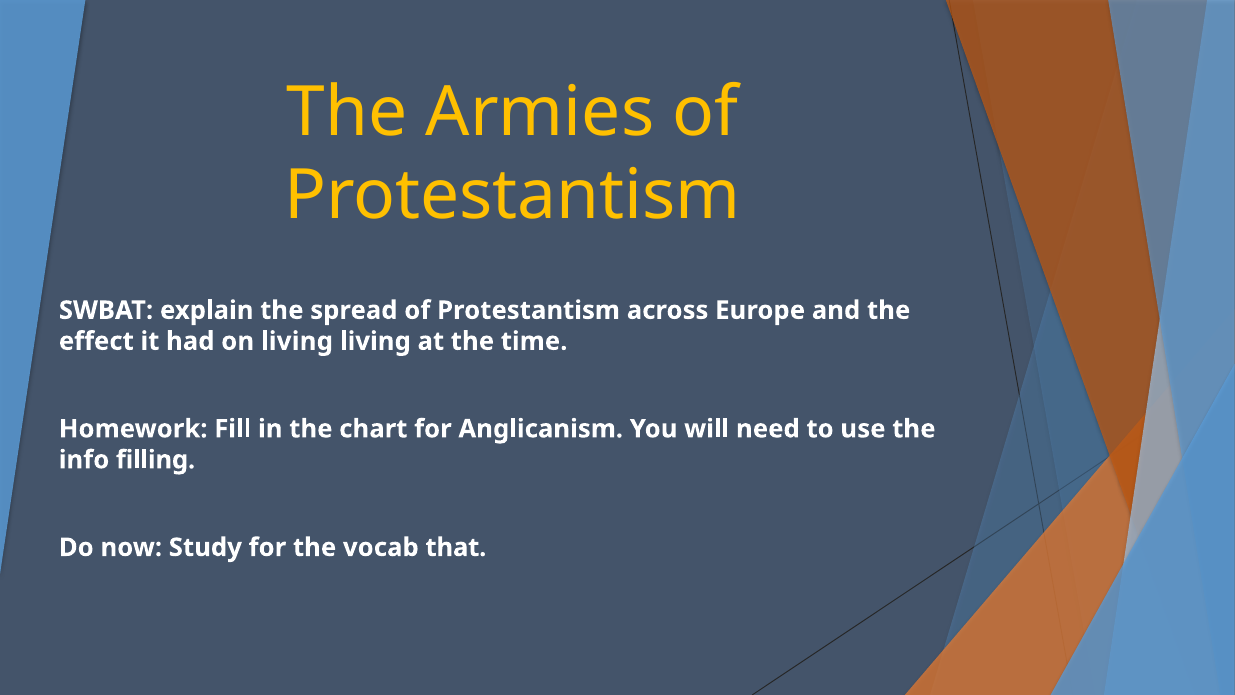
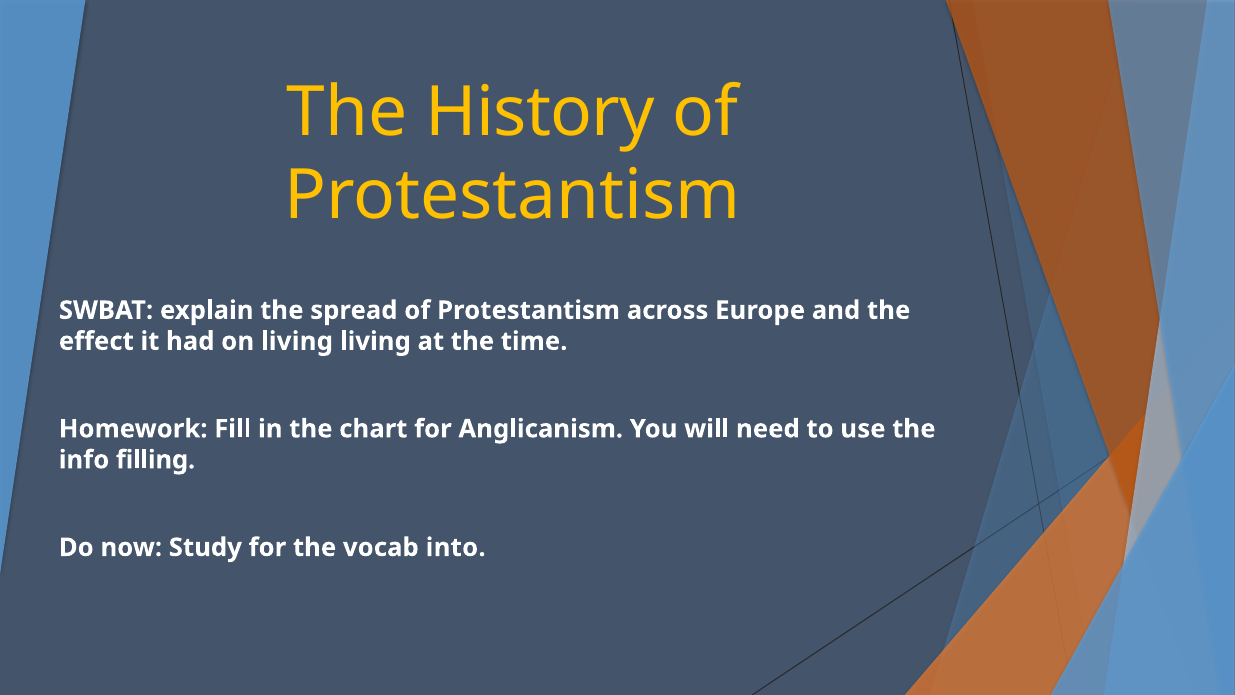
Armies: Armies -> History (540, 113)
that: that -> into (456, 547)
